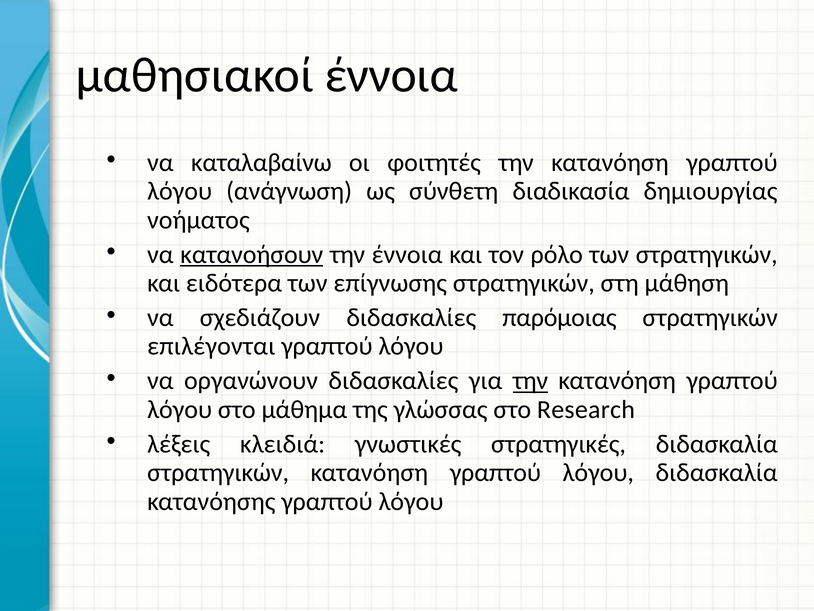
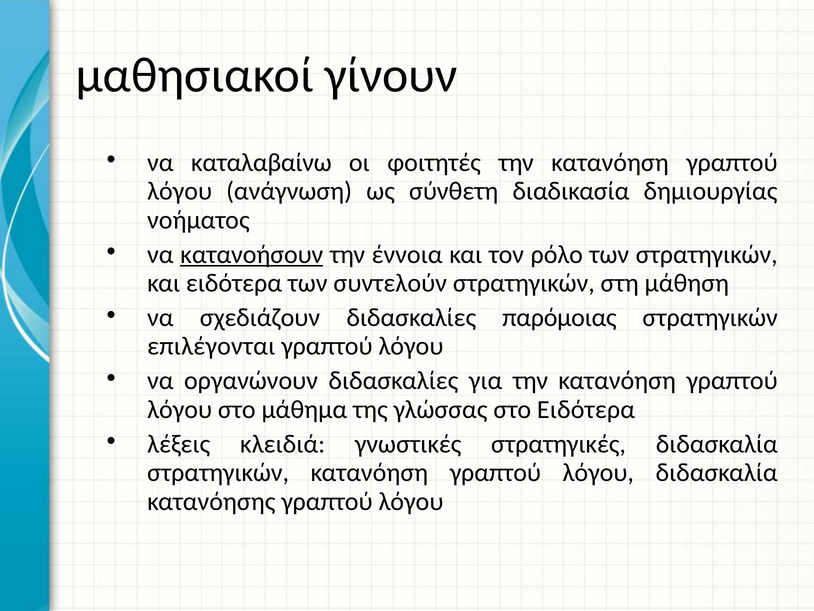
μαθησιακοί έννοια: έννοια -> γίνουν (391, 75)
επίγνωσης: επίγνωσης -> συντελούν (390, 283)
την underline: present -> none (530, 381)
στο Research: Research -> Ειδότερα (586, 409)
